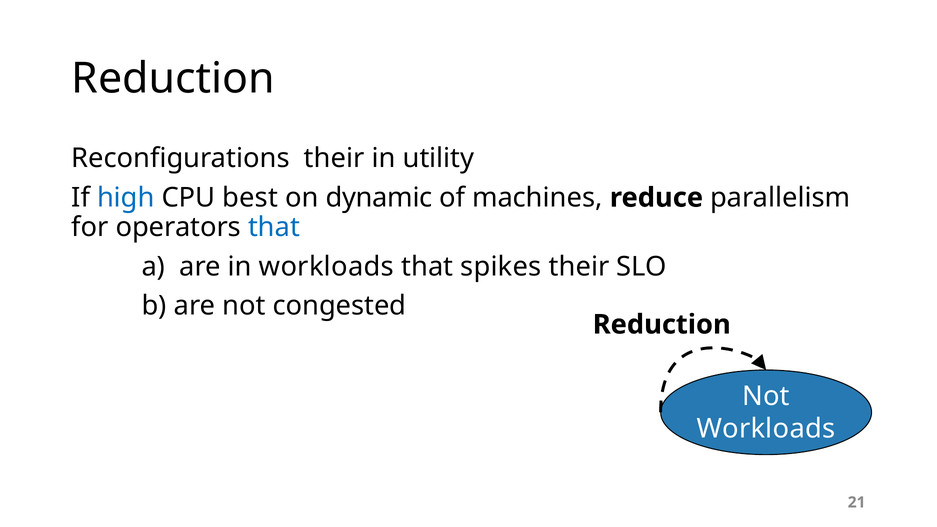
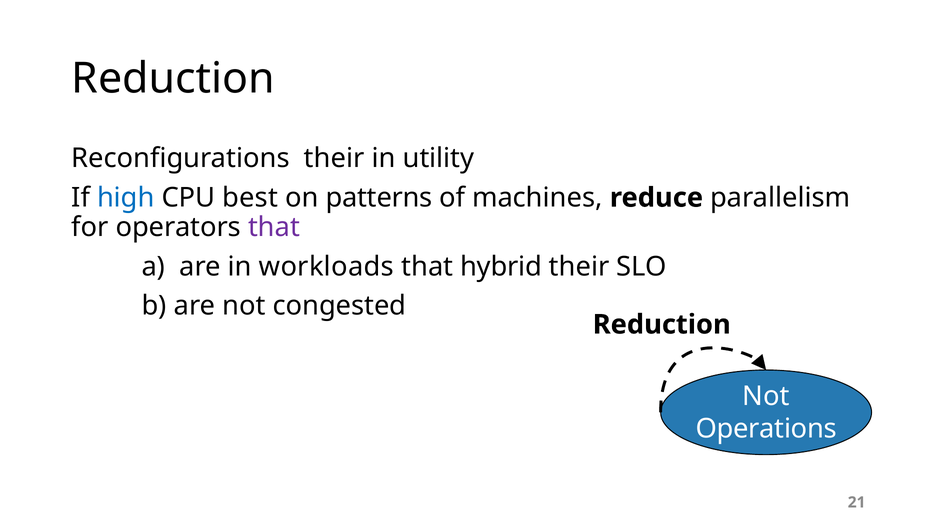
dynamic: dynamic -> patterns (379, 198)
that colour: blue -> purple (274, 227)
spikes: spikes -> hybrid (501, 267)
Workloads: Workloads -> Operations (766, 429)
